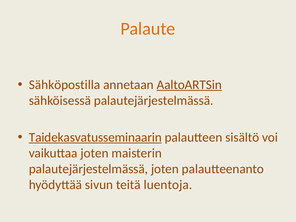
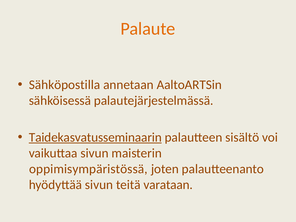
AaltoARTSin underline: present -> none (189, 85)
vaikuttaa joten: joten -> sivun (94, 153)
palautejärjestelmässä: palautejärjestelmässä -> oppimisympäristössä (88, 169)
luentoja: luentoja -> varataan (168, 185)
